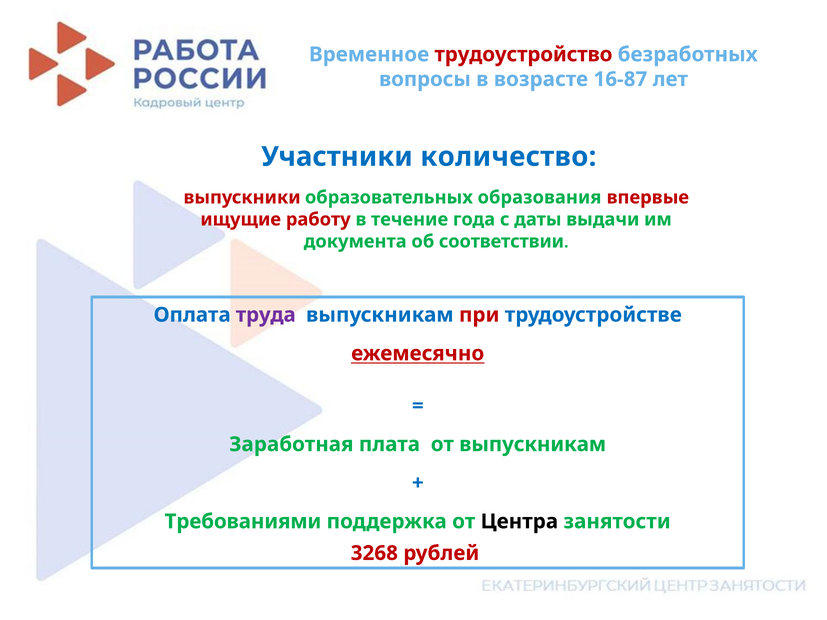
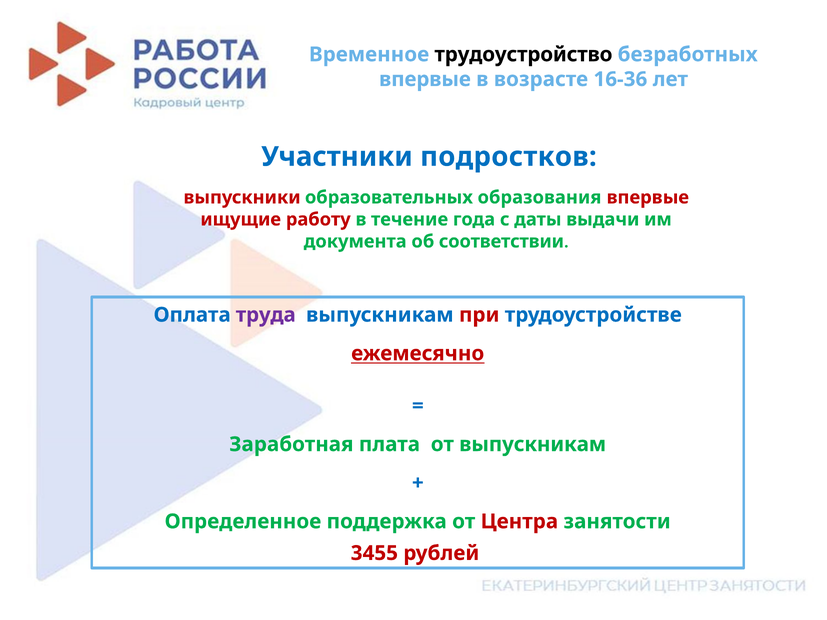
трудоустройство colour: red -> black (523, 54)
вопросы: вопросы -> впервые (425, 79)
16-87: 16-87 -> 16-36 (620, 79)
количество: количество -> подростков (508, 157)
Требованиями: Требованиями -> Определенное (243, 522)
Центра colour: black -> red (519, 522)
3268: 3268 -> 3455 (374, 553)
